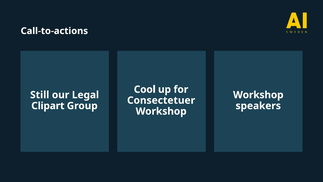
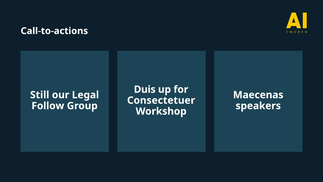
Cool: Cool -> Duis (145, 89)
Workshop: Workshop -> Maecenas (258, 95)
Clipart: Clipart -> Follow (48, 106)
